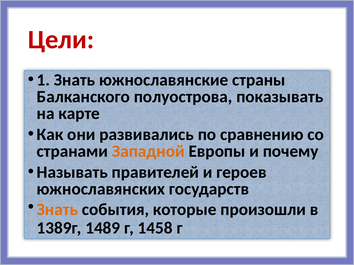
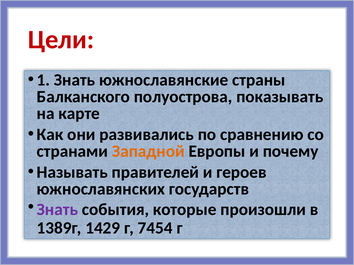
Знать colour: orange -> purple (57, 210)
1489: 1489 -> 1429 (103, 228)
1458: 1458 -> 7454 (155, 228)
